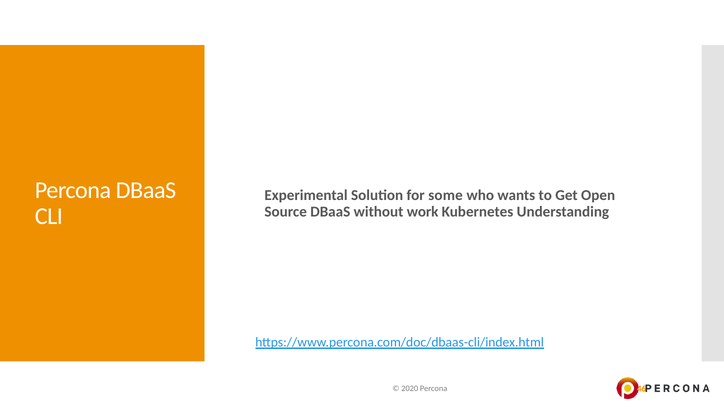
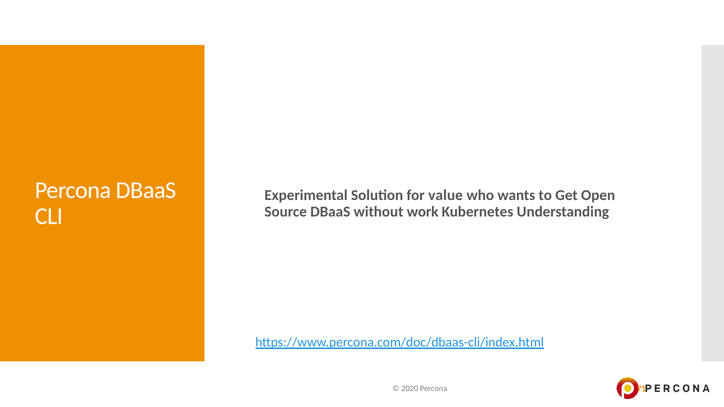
some: some -> value (446, 195)
46: 46 -> 71 (641, 389)
